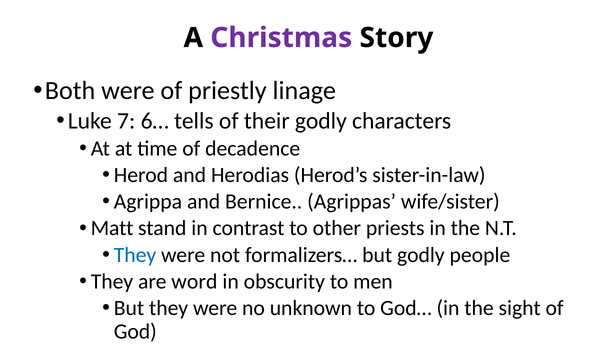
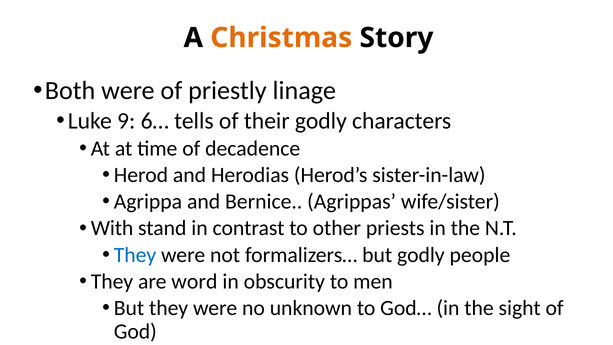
Christmas colour: purple -> orange (281, 38)
7: 7 -> 9 (126, 121)
Matt: Matt -> With (112, 228)
